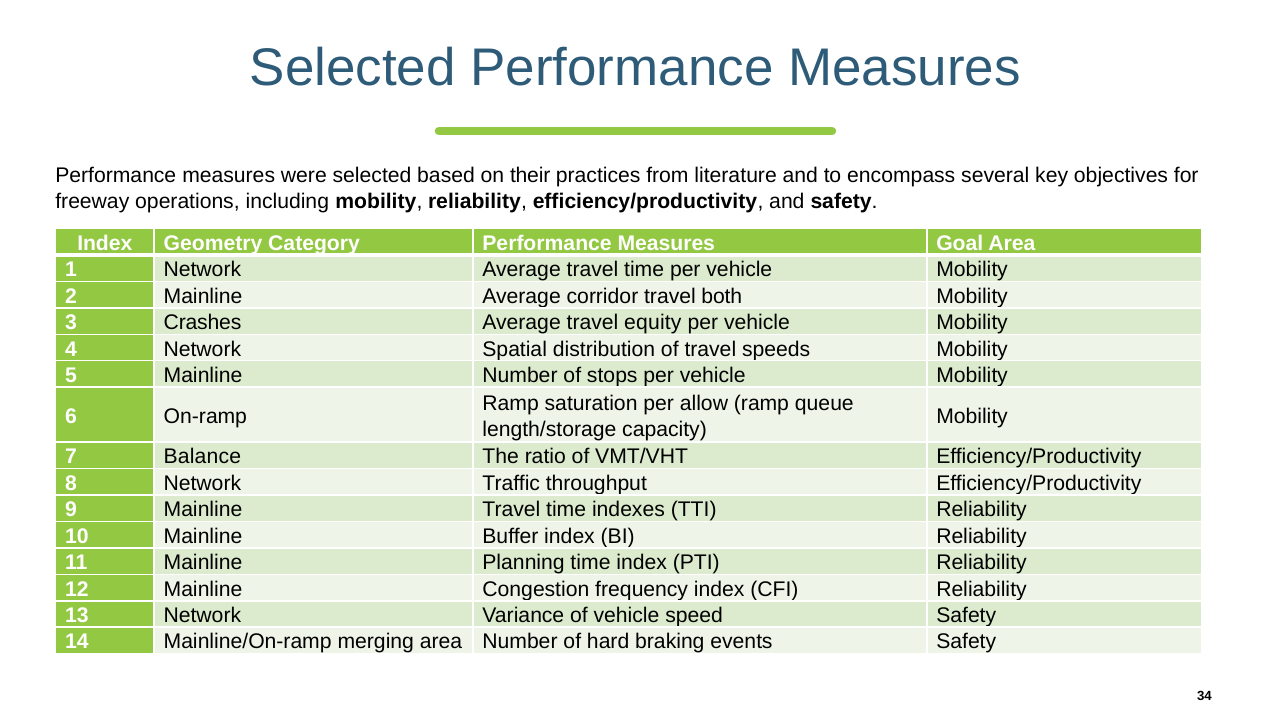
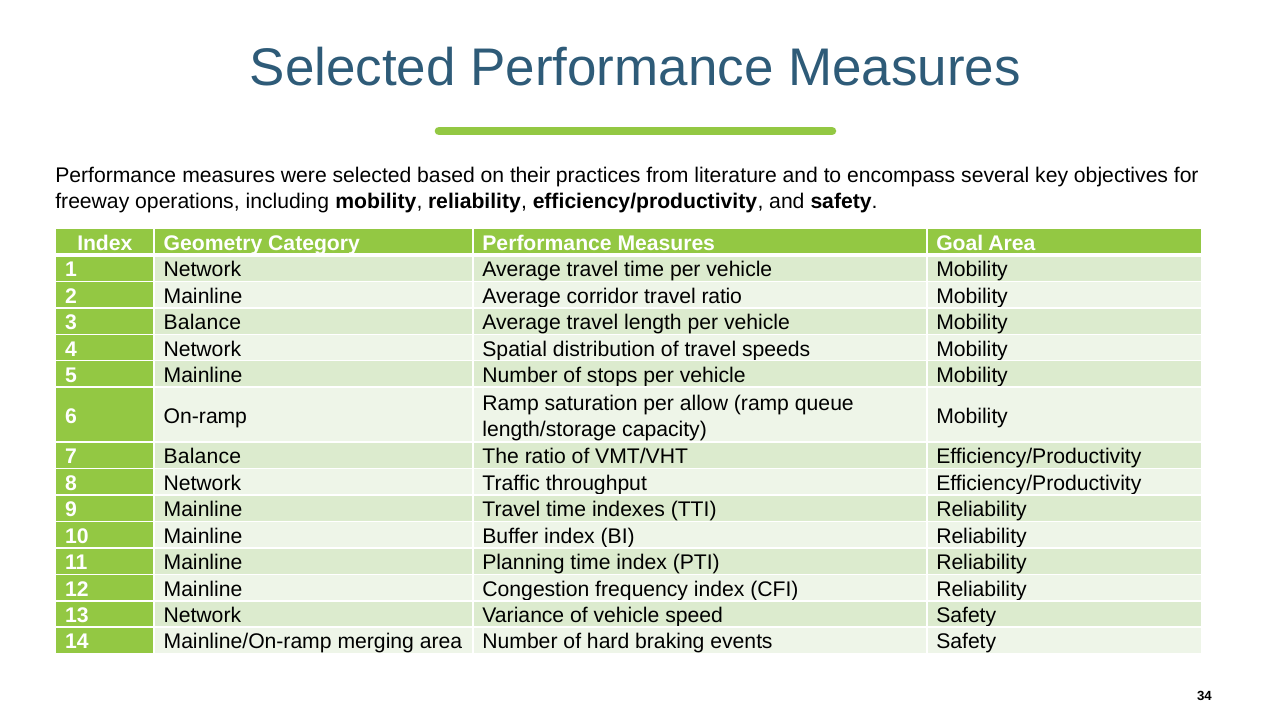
travel both: both -> ratio (722, 296)
3 Crashes: Crashes -> Balance (202, 323)
equity: equity -> length (653, 323)
